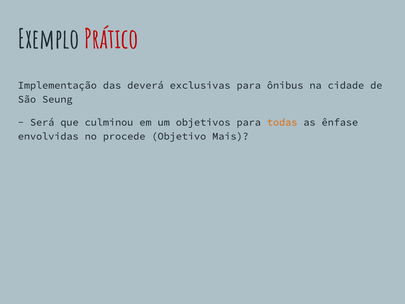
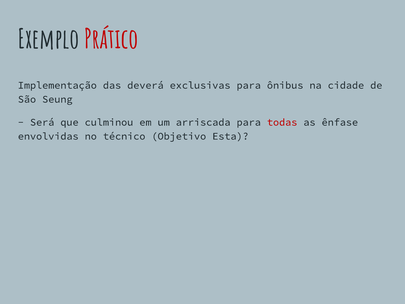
objetivos: objetivos -> arriscada (203, 122)
todas colour: orange -> red (282, 122)
procede: procede -> técnico (124, 136)
Mais: Mais -> Esta (230, 136)
